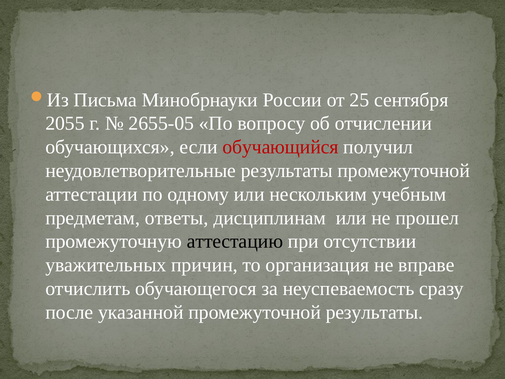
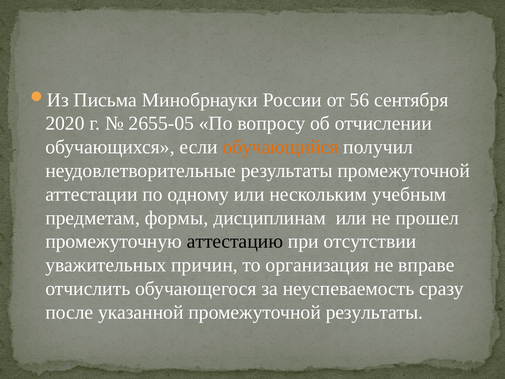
25: 25 -> 56 (359, 100)
2055: 2055 -> 2020 (65, 123)
обучающийся colour: red -> orange (281, 147)
ответы: ответы -> формы (177, 218)
